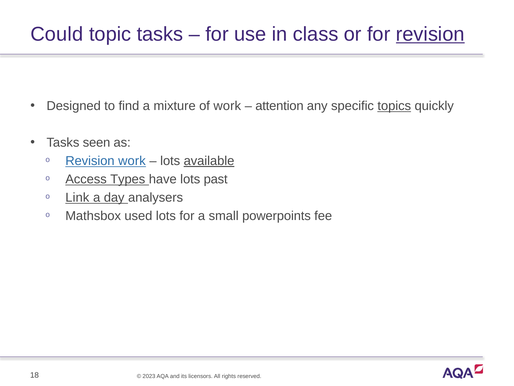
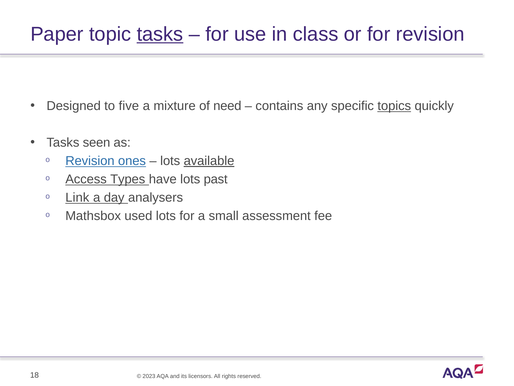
Could: Could -> Paper (57, 34)
tasks underline: none -> present (160, 34)
revision underline: present -> none (430, 34)
find: find -> five (129, 106)
of work: work -> need (227, 106)
attention: attention -> contains (279, 106)
Revision work: work -> ones (132, 161)
powerpoints: powerpoints -> assessment (276, 216)
